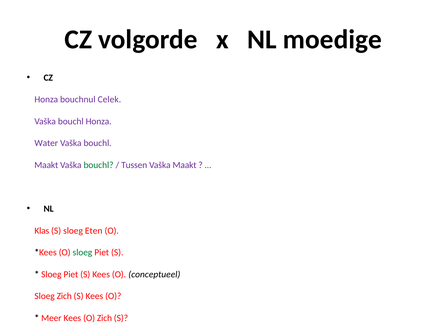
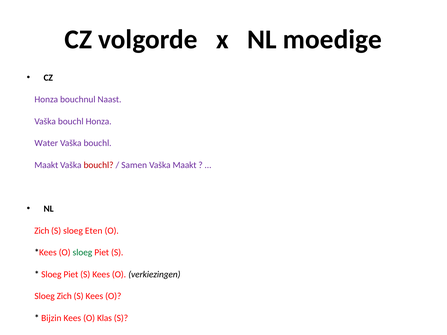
Celek: Celek -> Naast (109, 100)
bouchl colour: green -> red (99, 165)
Tussen: Tussen -> Samen (134, 165)
Klas: Klas -> Zich (42, 231)
conceptueel: conceptueel -> verkiezingen (154, 274)
Meer: Meer -> Bijzin (51, 318)
O Zich: Zich -> Klas (104, 318)
